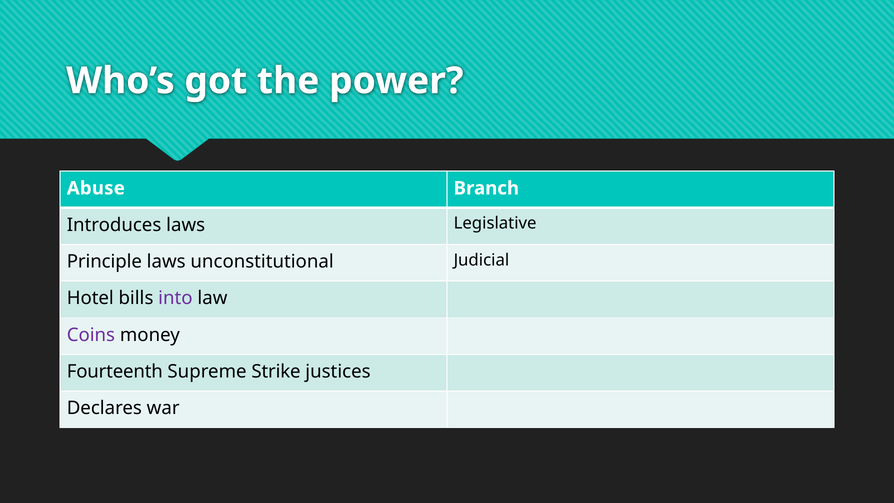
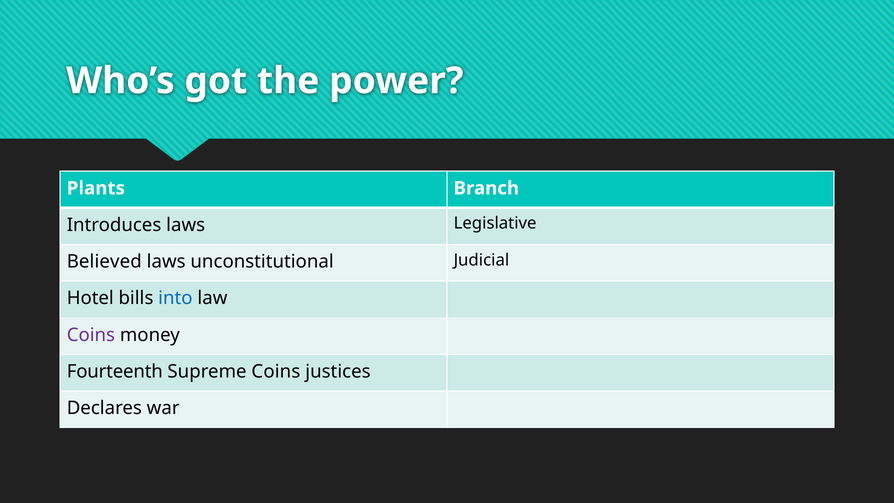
Abuse: Abuse -> Plants (96, 188)
Principle: Principle -> Believed (104, 262)
into colour: purple -> blue (175, 298)
Supreme Strike: Strike -> Coins (276, 372)
